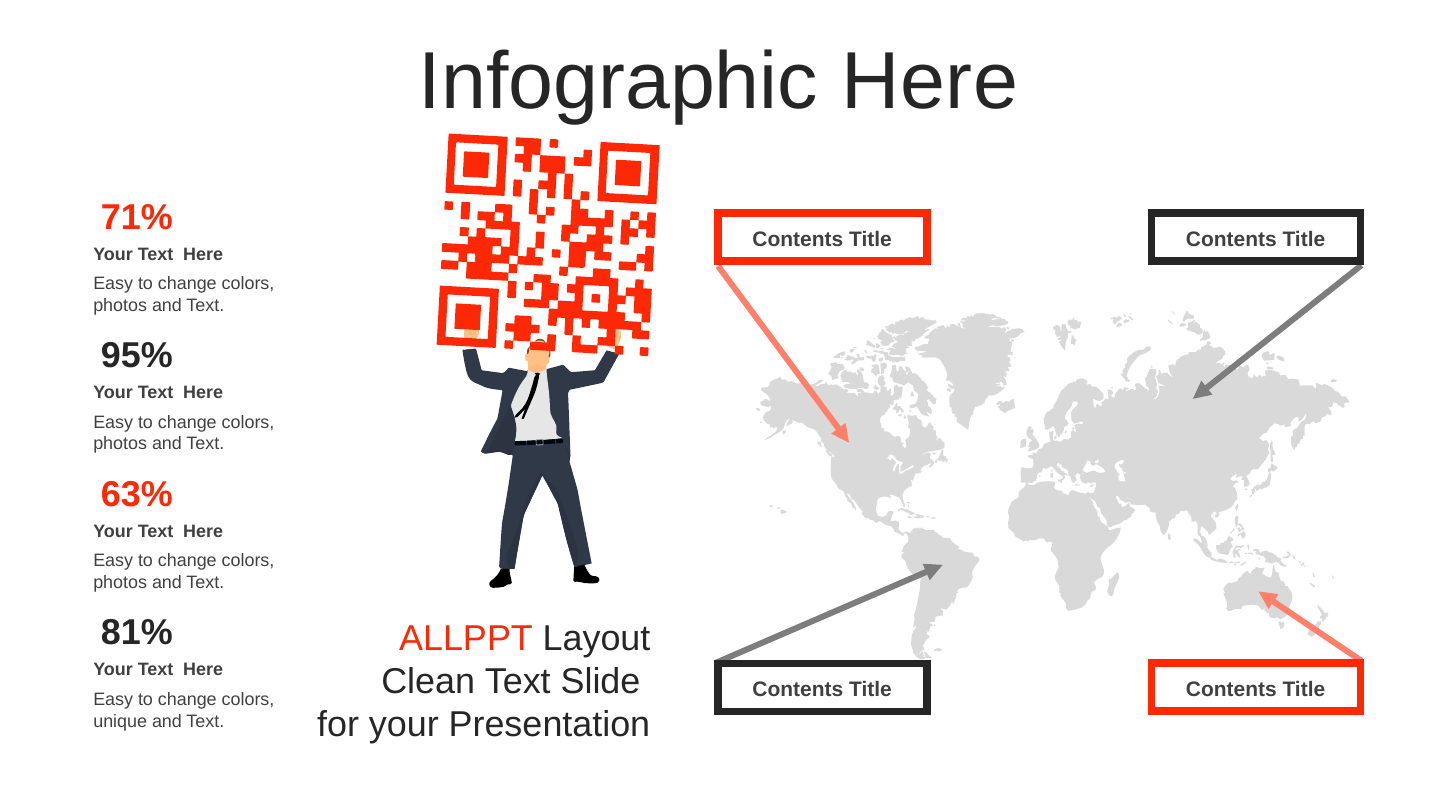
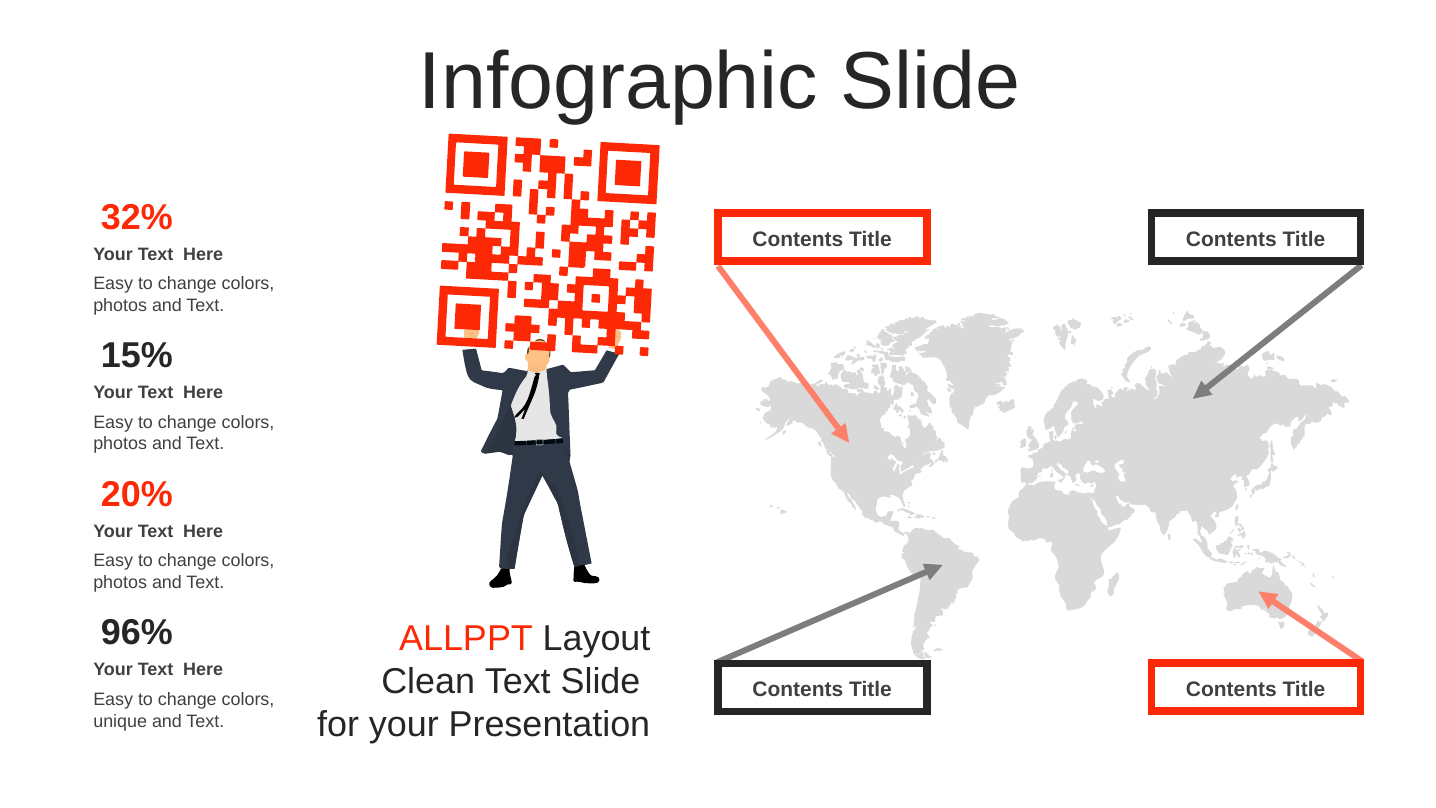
Infographic Here: Here -> Slide (930, 82)
71%: 71% -> 32% (137, 217)
95%: 95% -> 15% (137, 356)
63%: 63% -> 20% (137, 494)
81%: 81% -> 96% (137, 633)
